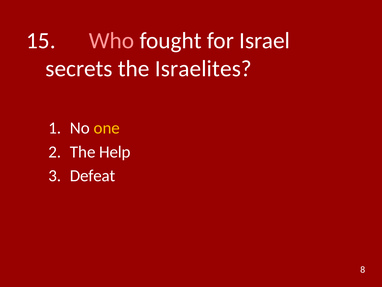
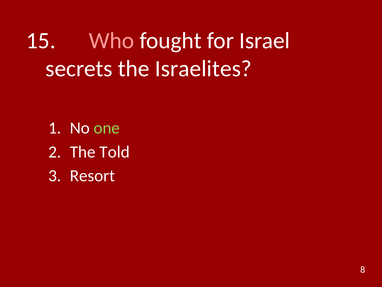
one colour: yellow -> light green (107, 128)
Help: Help -> Told (115, 152)
Defeat: Defeat -> Resort (92, 175)
